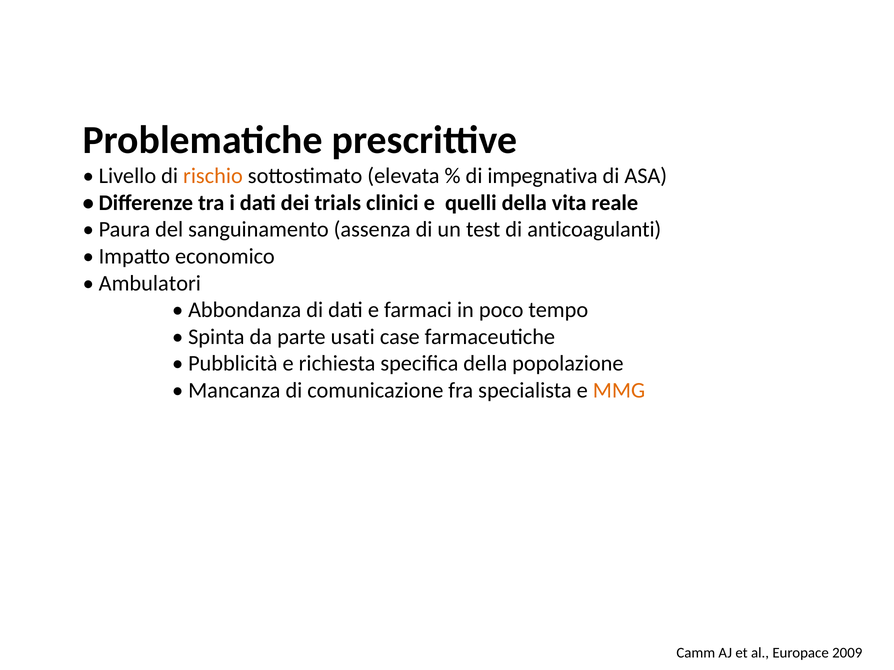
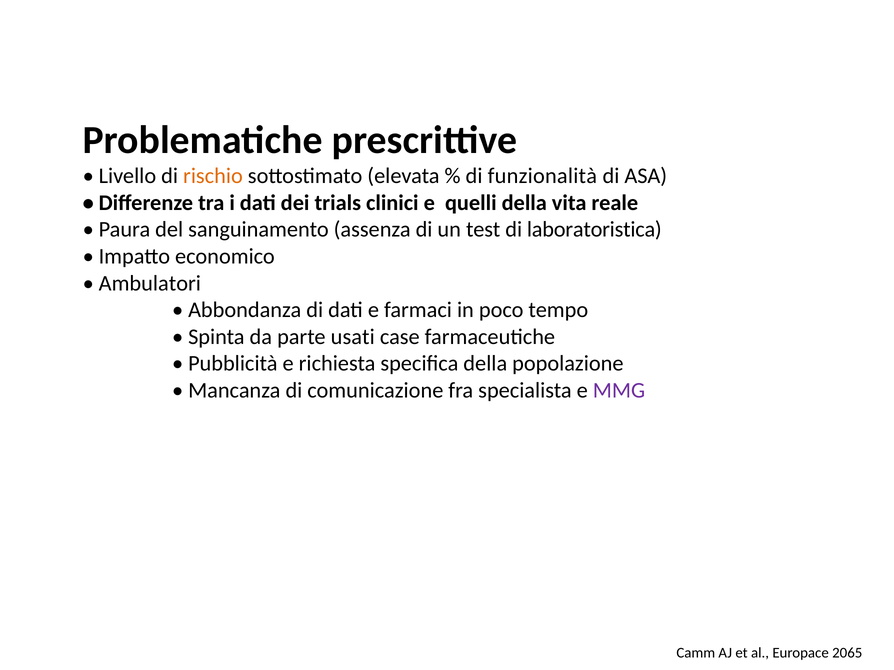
impegnativa: impegnativa -> funzionalità (542, 176)
anticoagulanti: anticoagulanti -> laboratoristica (594, 230)
MMG colour: orange -> purple (619, 391)
2009: 2009 -> 2065 (847, 653)
